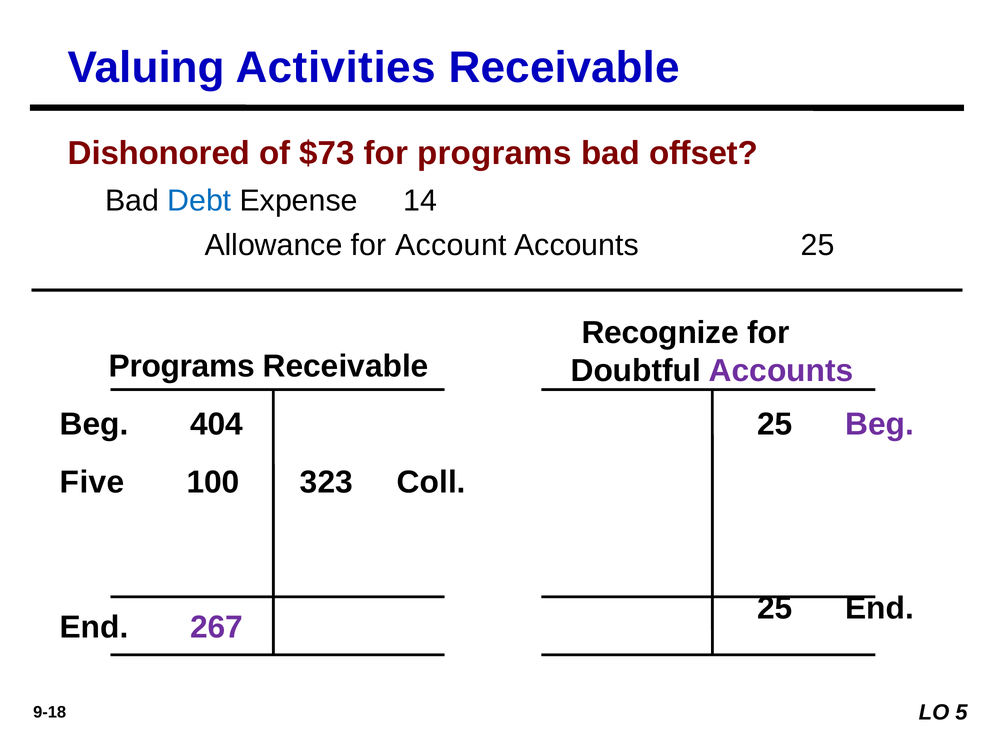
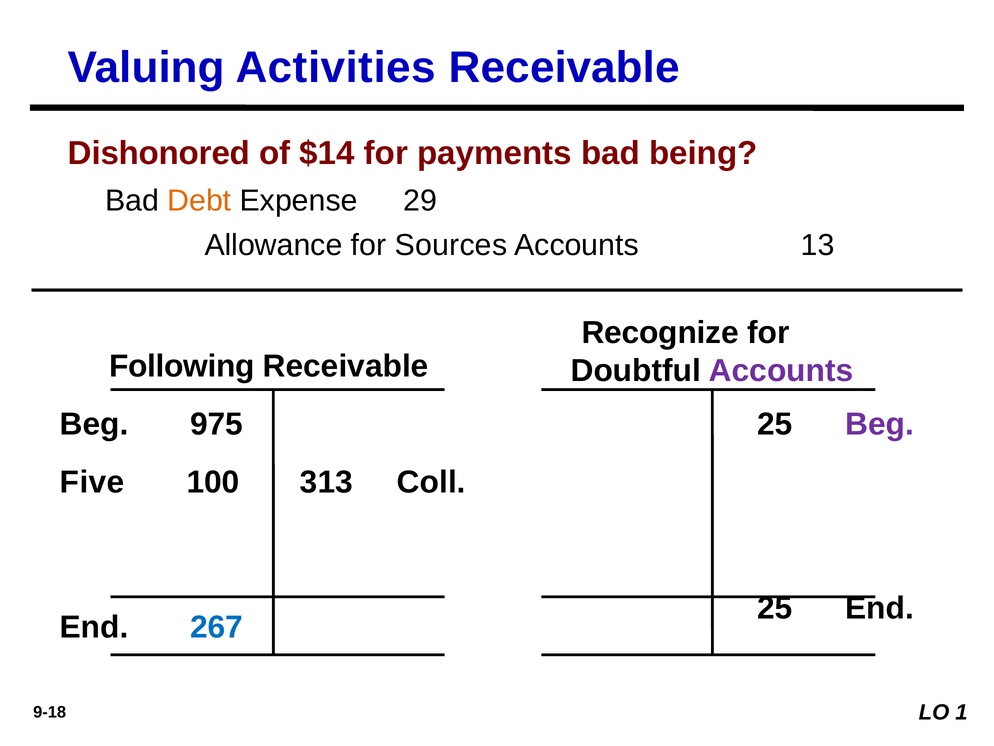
$73: $73 -> $14 (327, 153)
for programs: programs -> payments (495, 153)
offset: offset -> being (703, 153)
Debt colour: blue -> orange (199, 201)
14: 14 -> 29 (420, 201)
Account: Account -> Sources (451, 245)
Accounts 25: 25 -> 13 (818, 245)
Programs: Programs -> Following (182, 366)
404: 404 -> 975 (217, 424)
323: 323 -> 313 (326, 482)
267 colour: purple -> blue (217, 627)
5: 5 -> 1 (961, 712)
